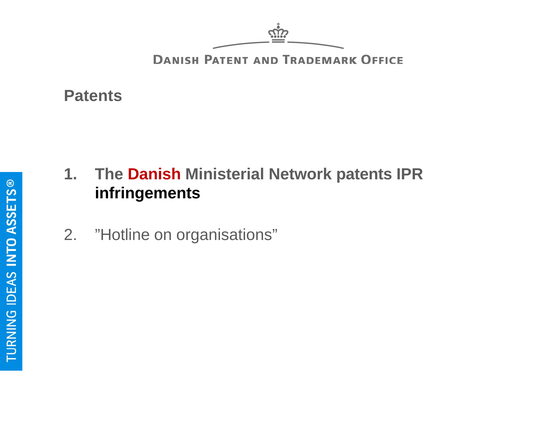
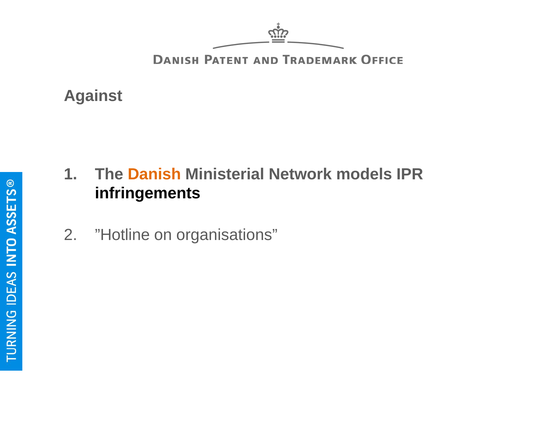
Patents: Patents -> Against (93, 96)
Danish colour: red -> orange (154, 174)
Network patents: patents -> models (364, 174)
